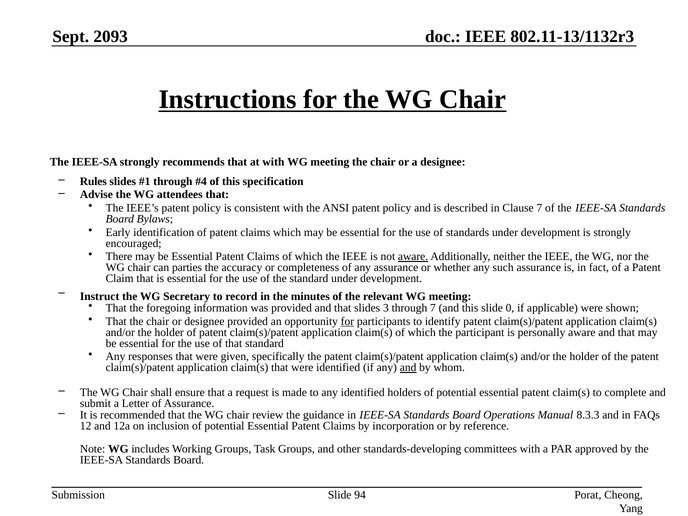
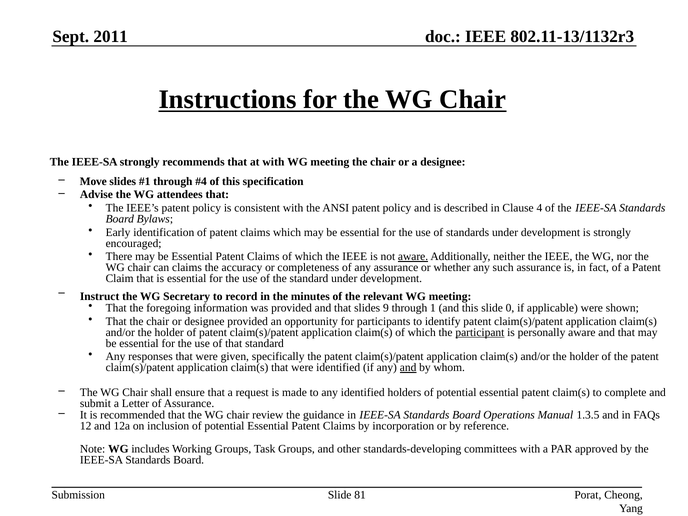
2093: 2093 -> 2011 (111, 37)
Rules: Rules -> Move (93, 181)
Clause 7: 7 -> 4 (539, 208)
can parties: parties -> claims (187, 268)
3: 3 -> 9 (386, 308)
through 7: 7 -> 1 (433, 308)
for underline: present -> none (347, 321)
participant underline: none -> present (480, 332)
8.3.3: 8.3.3 -> 1.3.5 (588, 415)
94: 94 -> 81 (360, 495)
